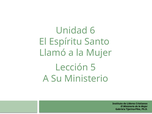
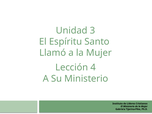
6: 6 -> 3 (92, 30)
5: 5 -> 4 (93, 67)
